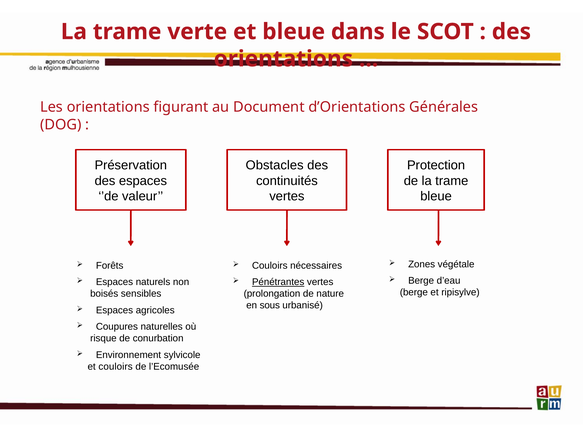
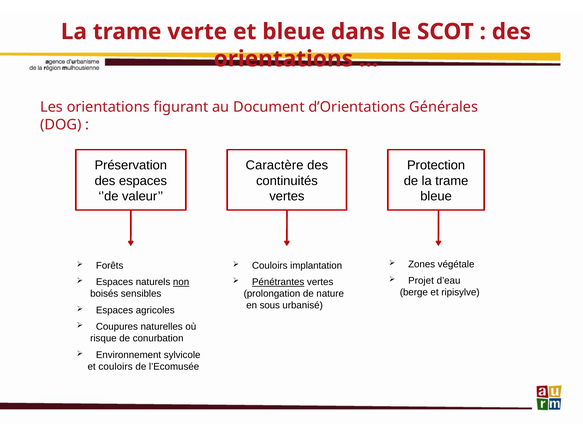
Obstacles: Obstacles -> Caractère (275, 165)
nécessaires: nécessaires -> implantation (316, 266)
Berge: Berge -> Projet (421, 281)
non underline: none -> present (181, 282)
